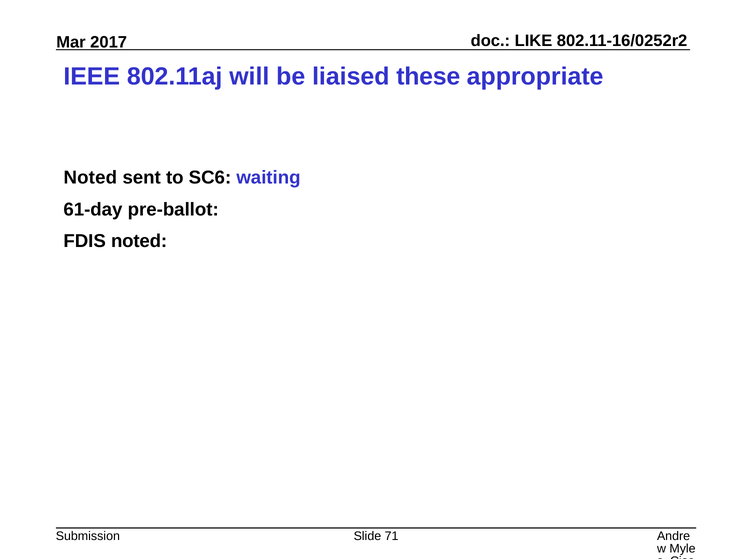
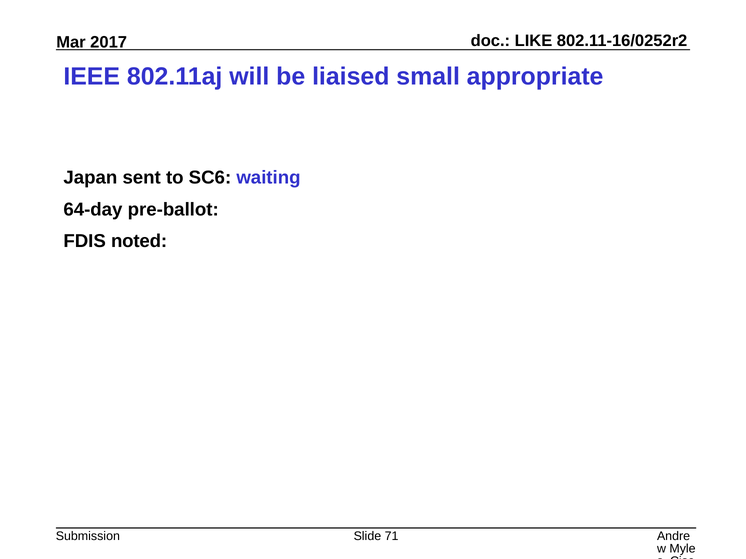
these: these -> small (428, 76)
Noted: Noted -> Japan (90, 178)
61-day: 61-day -> 64-day (93, 210)
